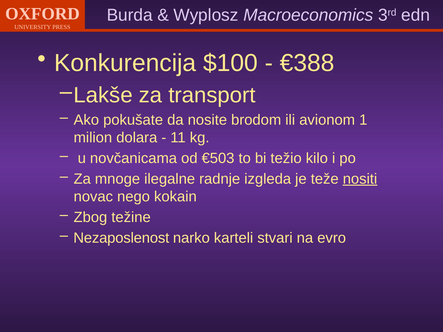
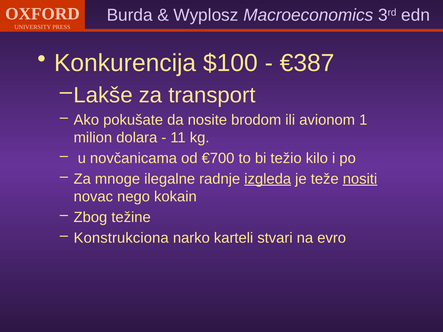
€388: €388 -> €387 (307, 63)
€503: €503 -> €700 (218, 158)
izgleda underline: none -> present (268, 179)
Nezaposlenost: Nezaposlenost -> Konstrukciona (121, 238)
